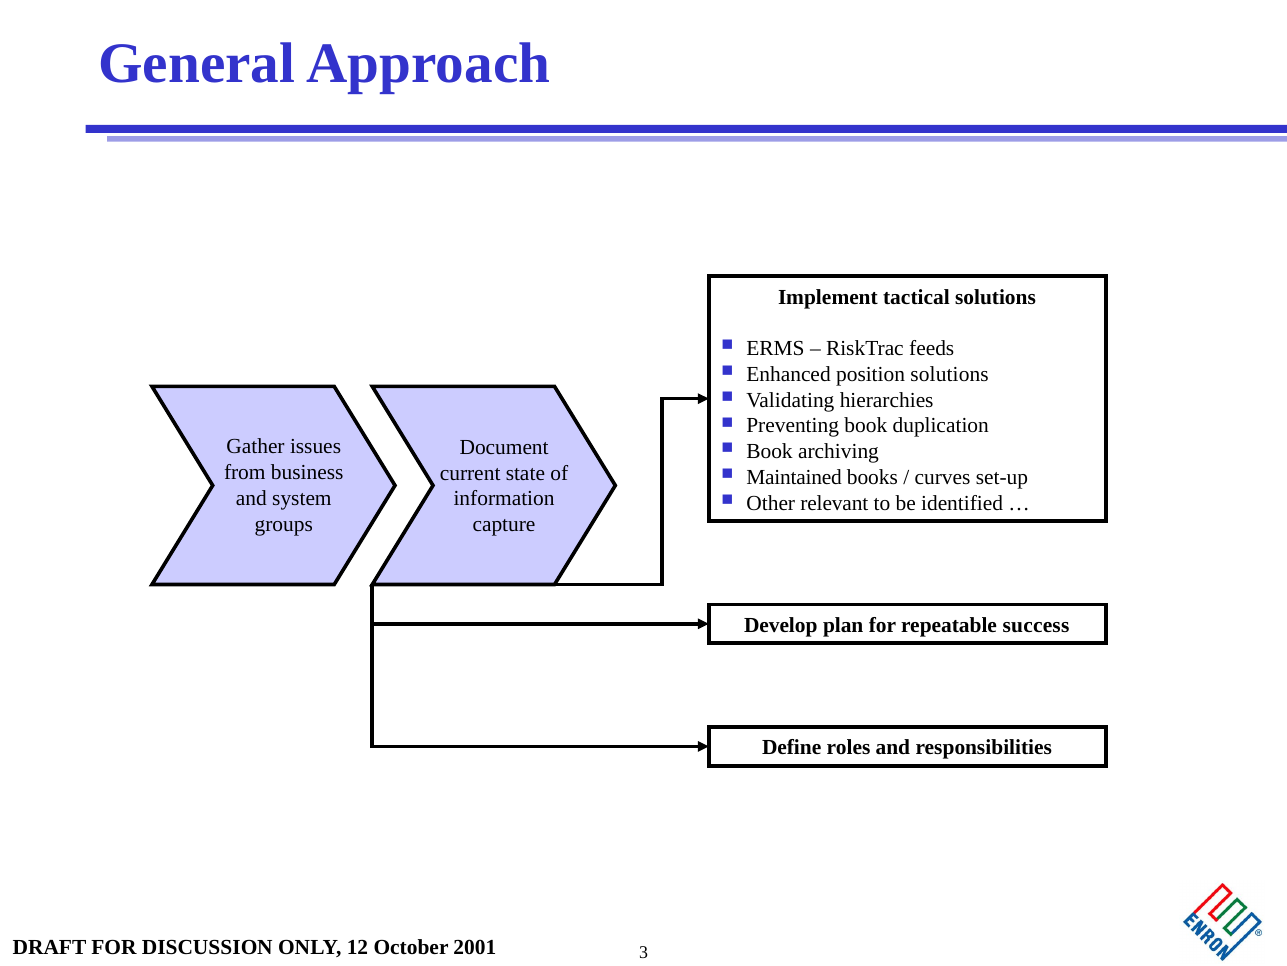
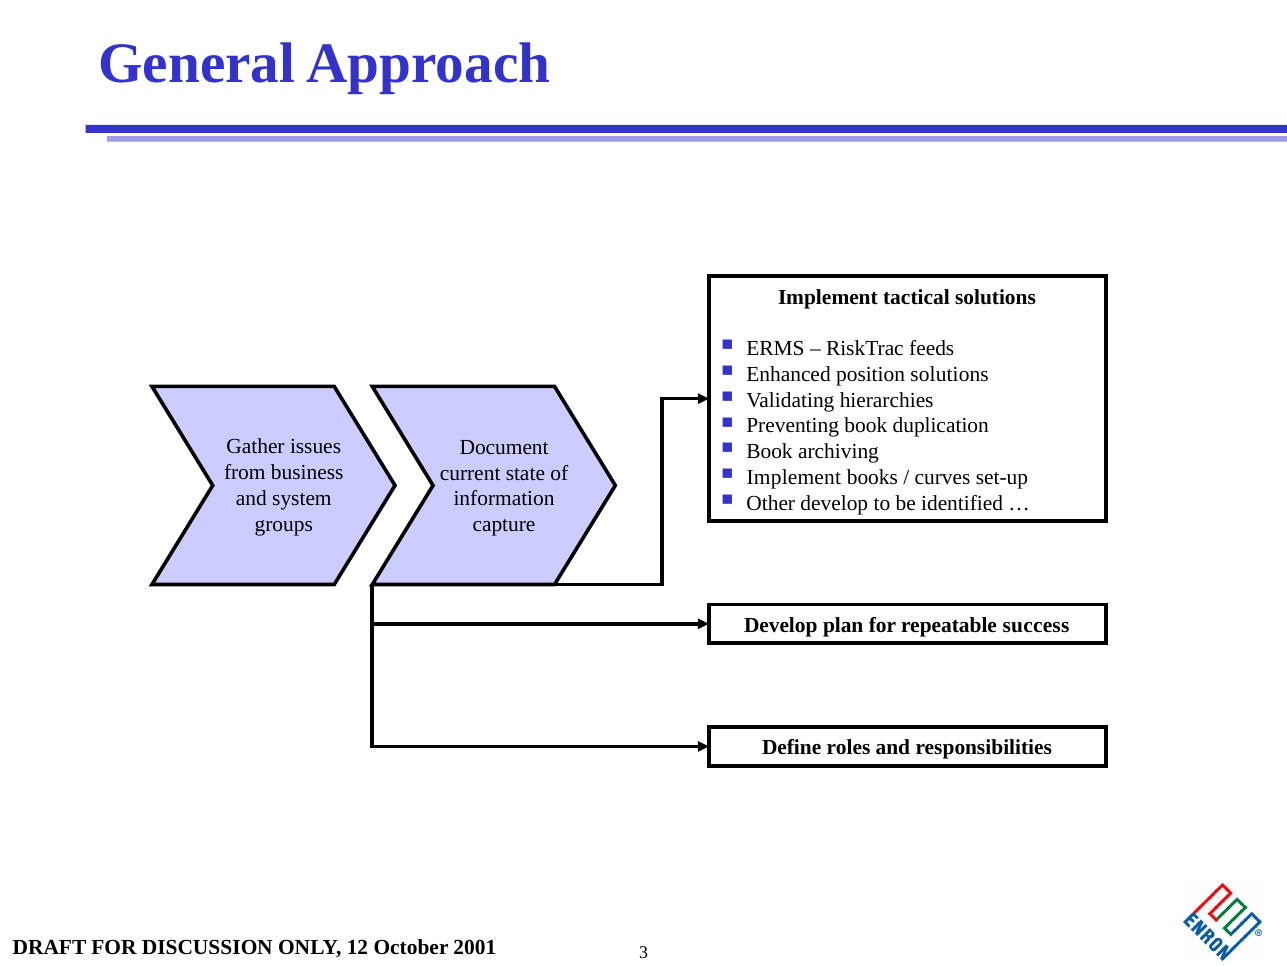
Maintained: Maintained -> Implement (794, 477)
Other relevant: relevant -> develop (834, 503)
